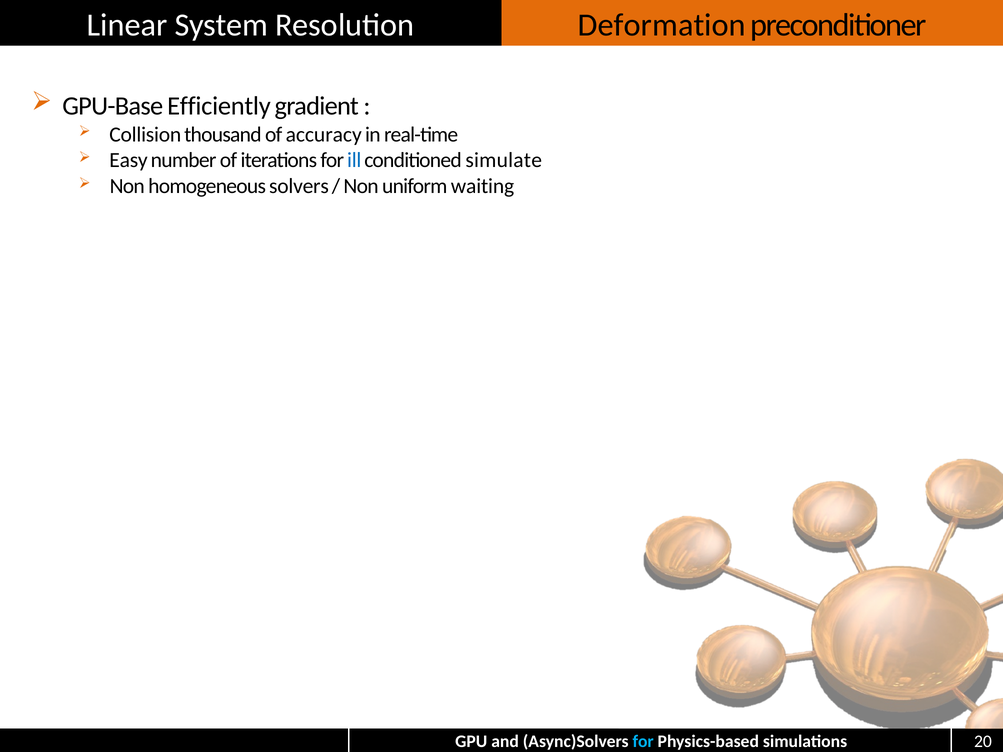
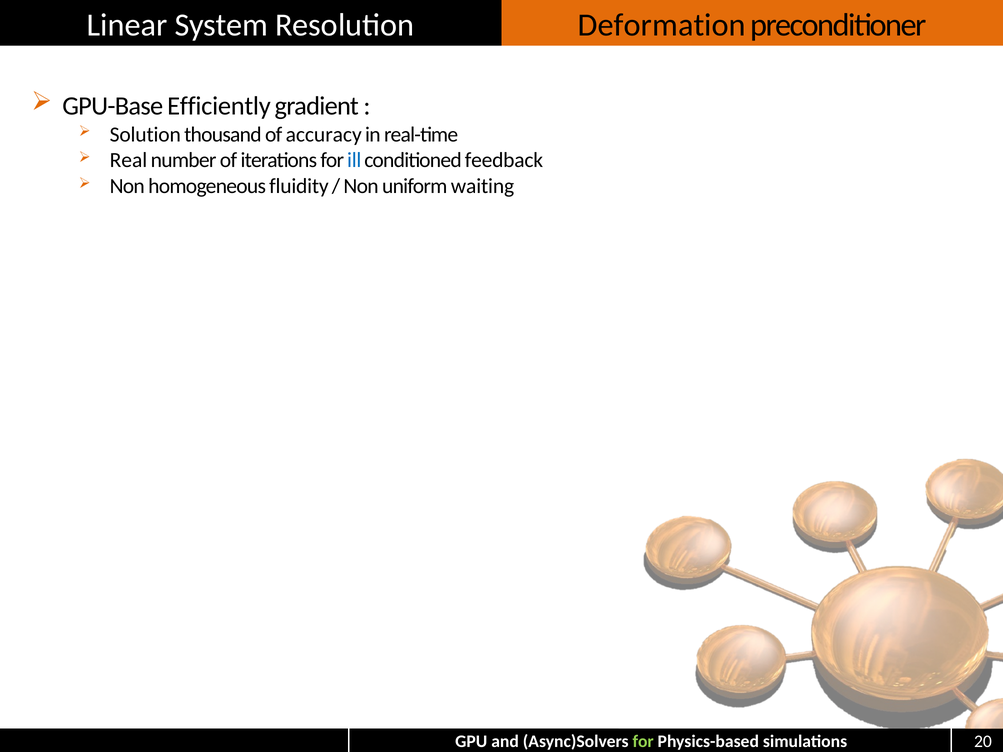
Collision: Collision -> Solution (145, 134)
Easy: Easy -> Real (128, 160)
simulate: simulate -> feedback (504, 160)
solvers: solvers -> fluidity (299, 186)
for colour: light blue -> light green (643, 742)
